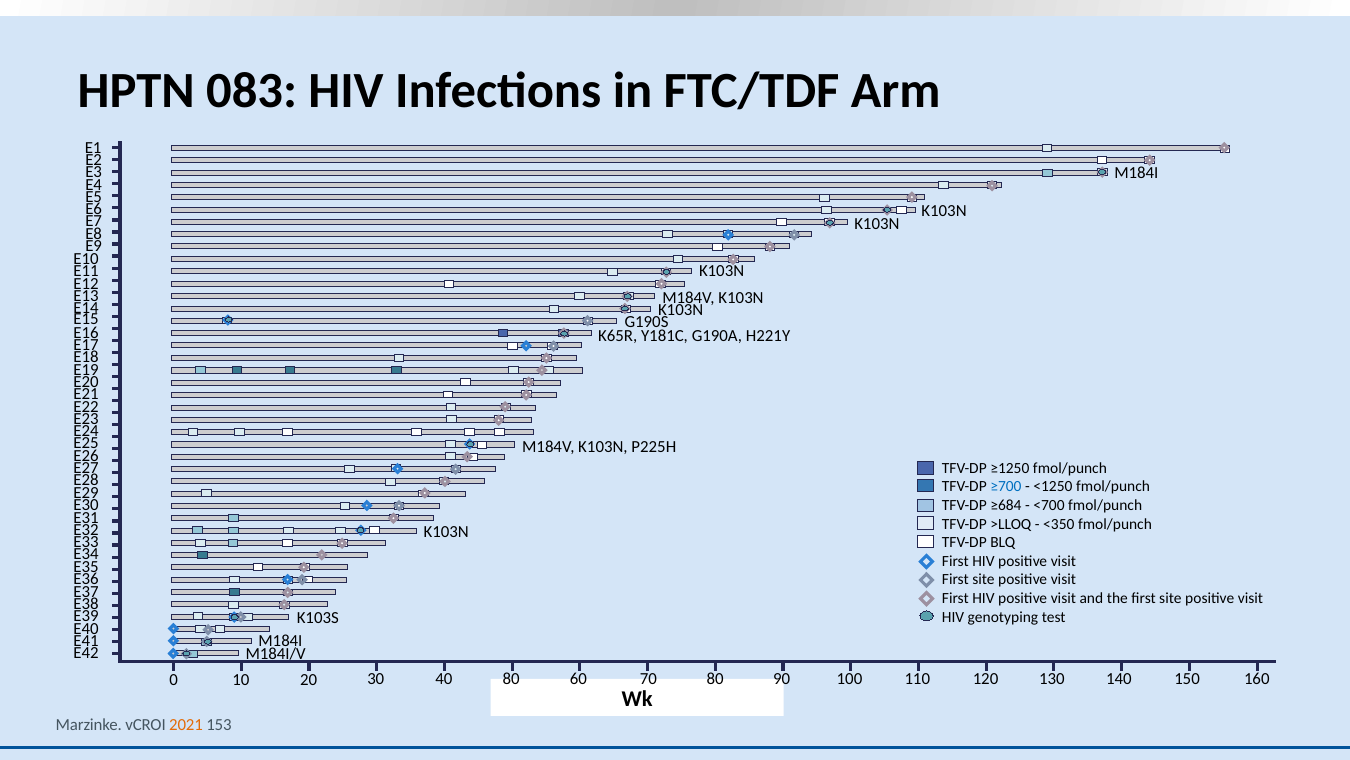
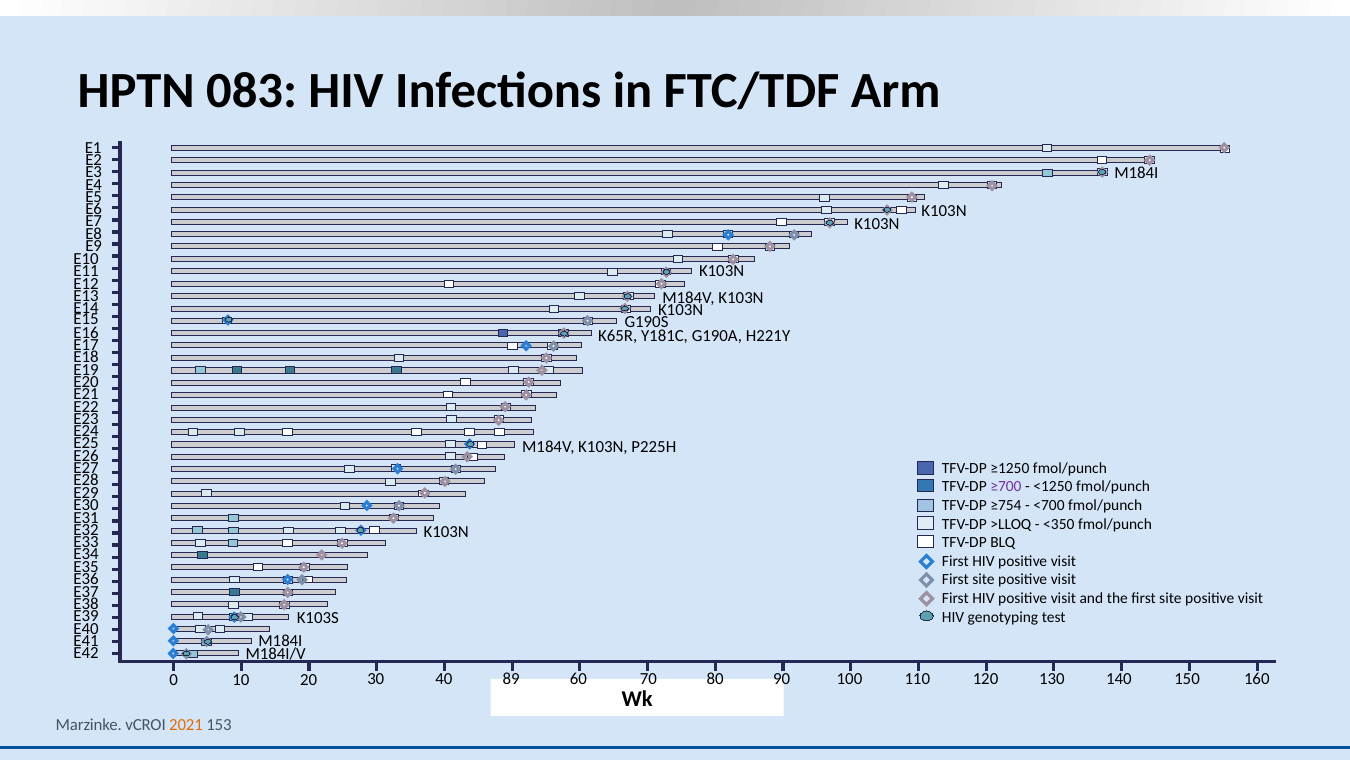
≥700 colour: blue -> purple (1006, 486)
≥684: ≥684 -> ≥754 (1006, 505)
40 80: 80 -> 89 (511, 678)
